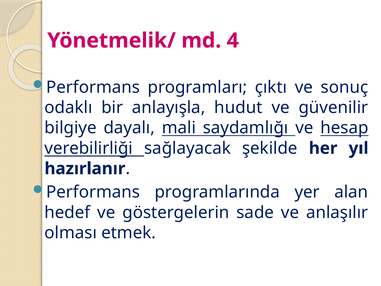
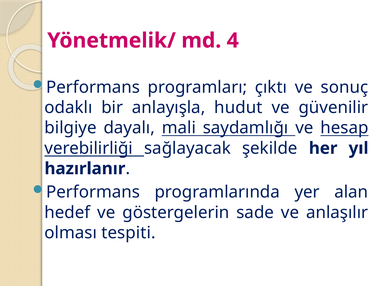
etmek: etmek -> tespiti (129, 233)
